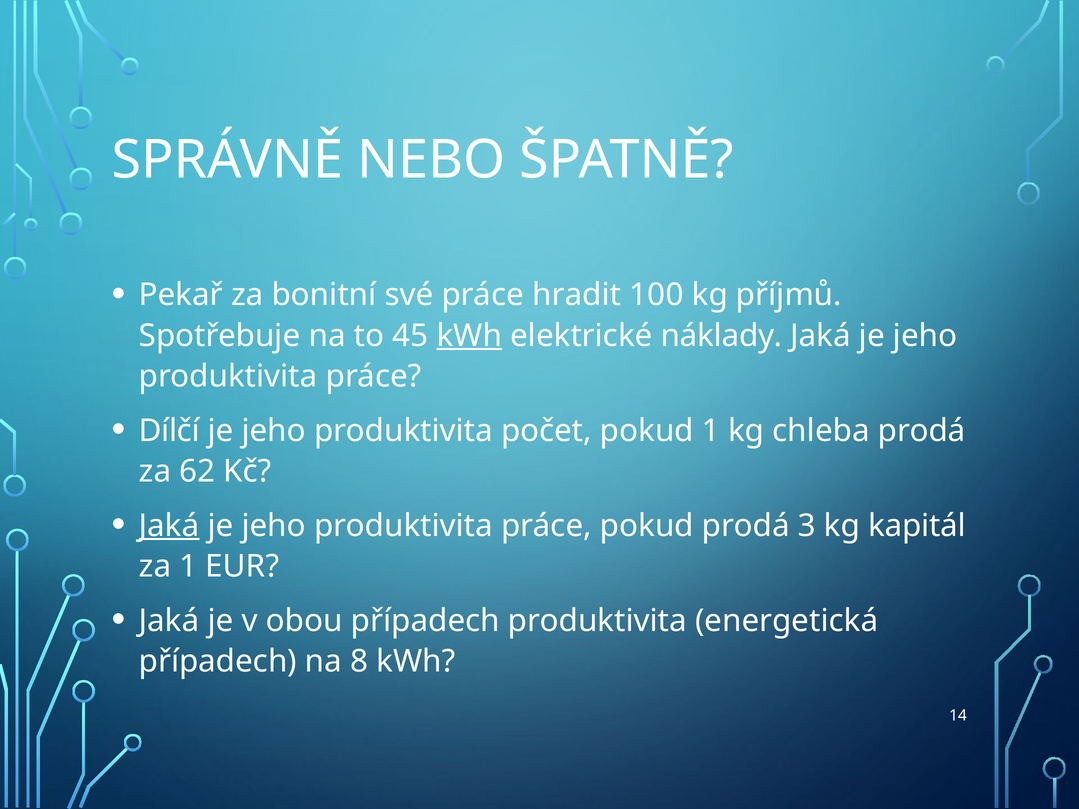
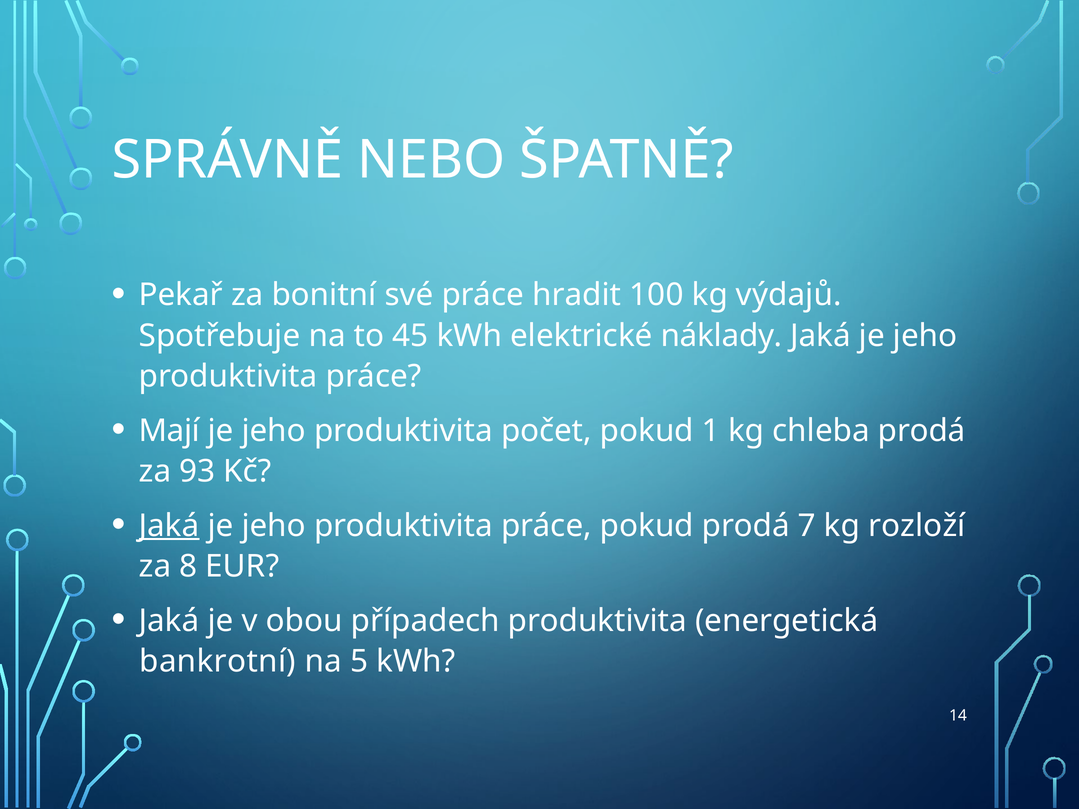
příjmů: příjmů -> výdajů (789, 295)
kWh underline: present -> none (469, 336)
Dílčí: Dílčí -> Mají (169, 431)
62: 62 -> 93 (197, 472)
3: 3 -> 7 (807, 526)
kapitál: kapitál -> rozloží (917, 526)
za 1: 1 -> 8 (188, 567)
případech: případech -> bankrotní (218, 662)
8: 8 -> 5 (359, 662)
